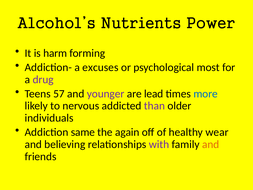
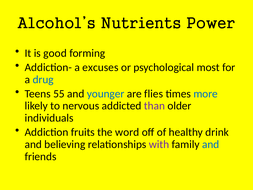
harm: harm -> good (55, 53)
drug colour: purple -> blue (43, 79)
57: 57 -> 55 (59, 94)
younger colour: purple -> blue (106, 94)
lead: lead -> flies (154, 94)
same: same -> fruits (83, 132)
again: again -> word (127, 132)
wear: wear -> drink (217, 132)
and colour: orange -> blue (211, 144)
